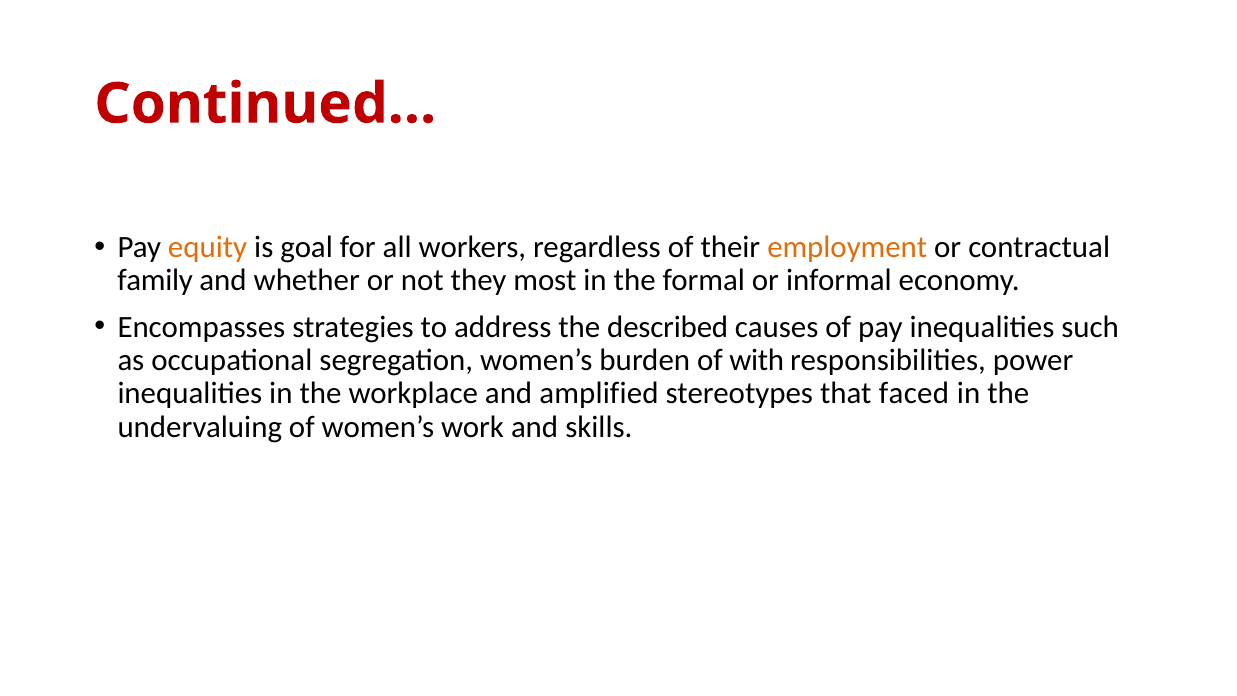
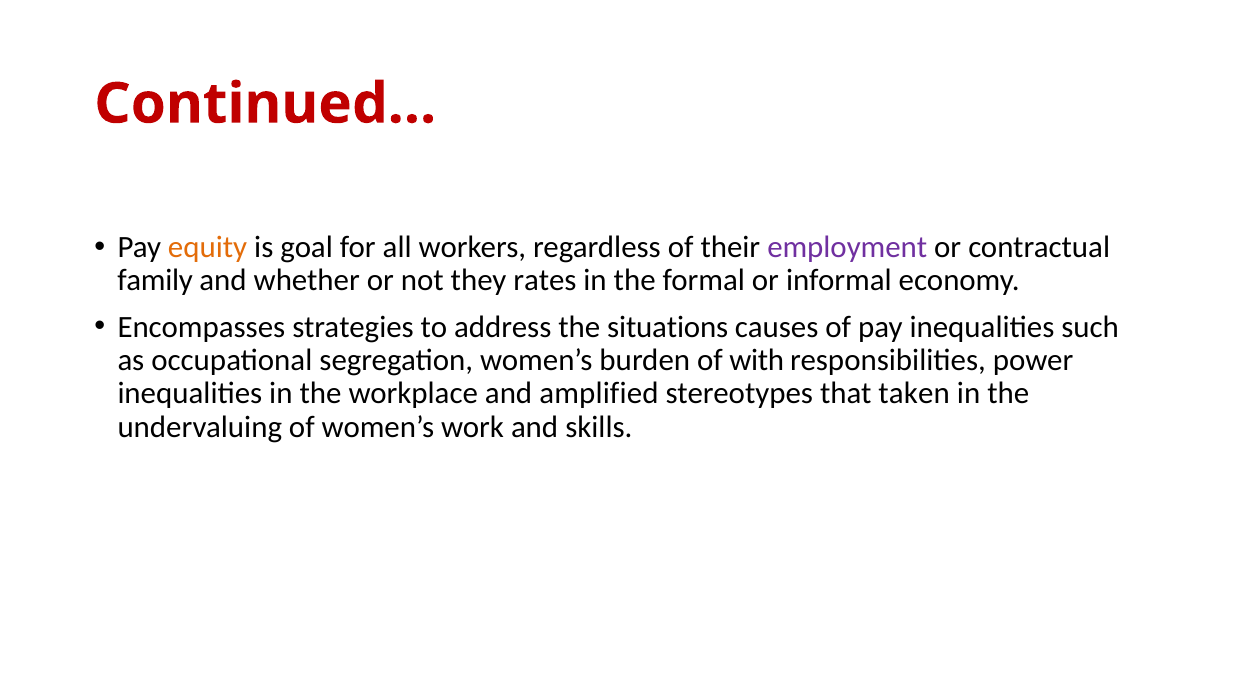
employment colour: orange -> purple (847, 247)
most: most -> rates (545, 280)
described: described -> situations (668, 327)
faced: faced -> taken (914, 394)
